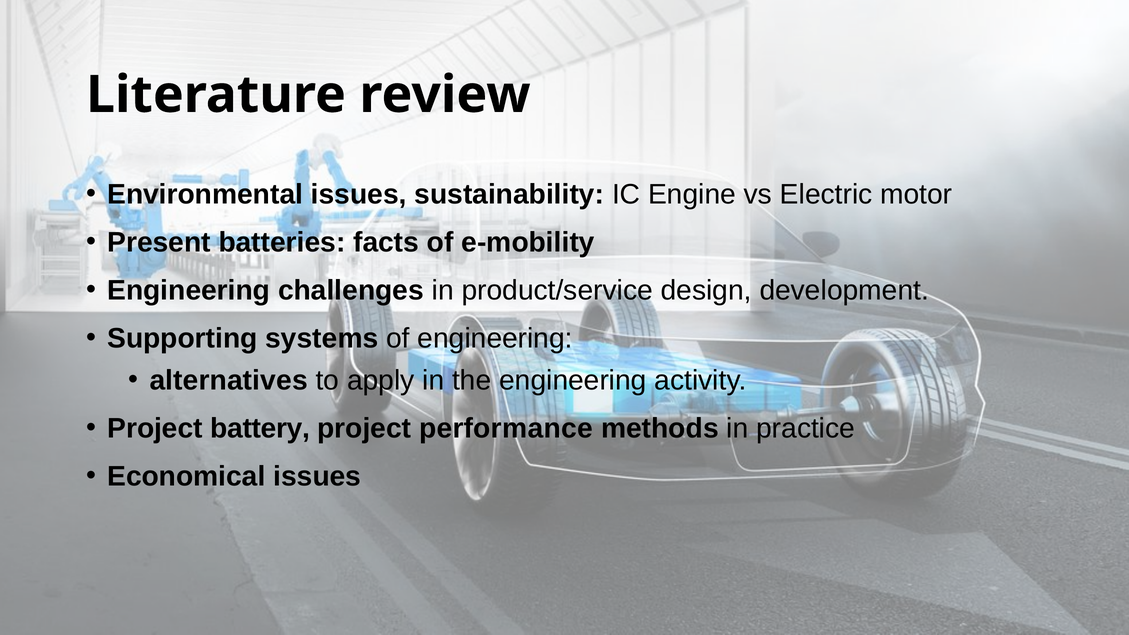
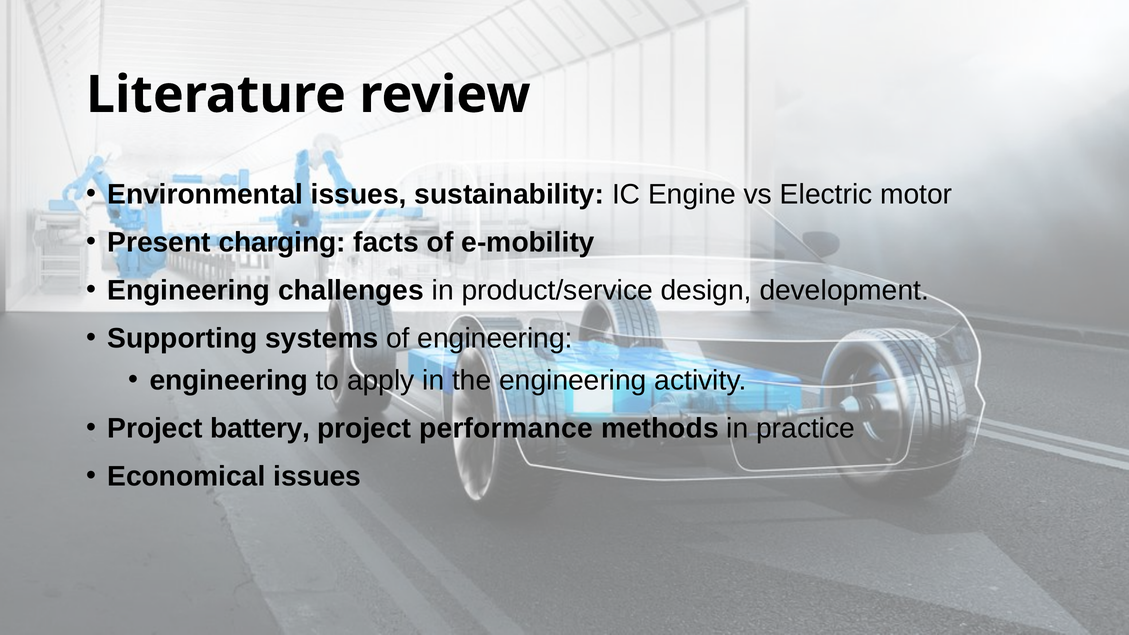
batteries: batteries -> charging (282, 243)
alternatives: alternatives -> engineering (229, 381)
